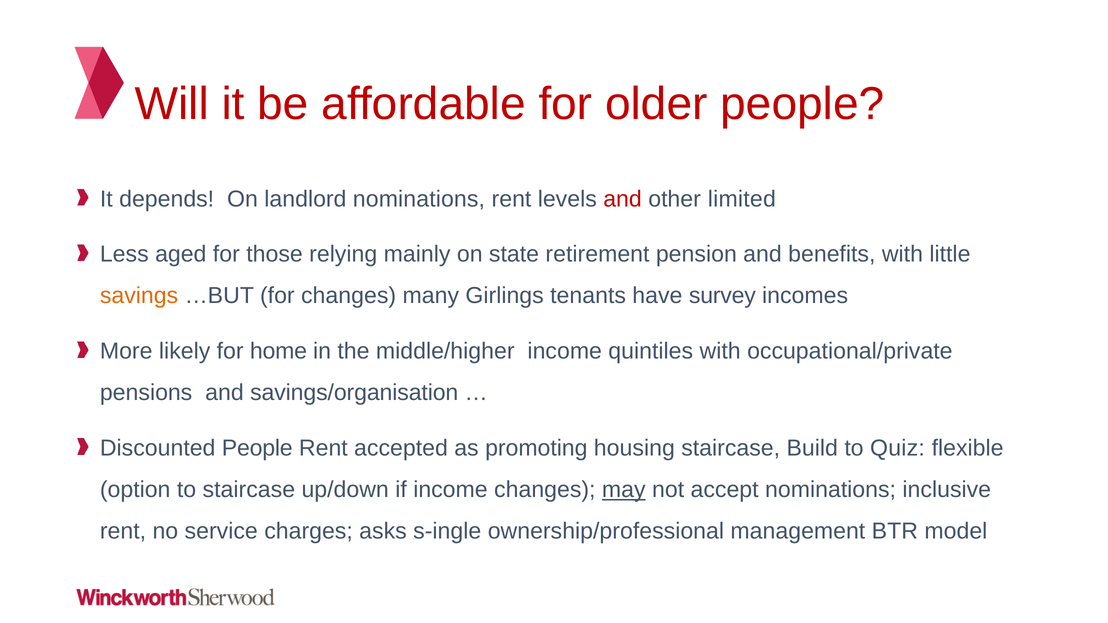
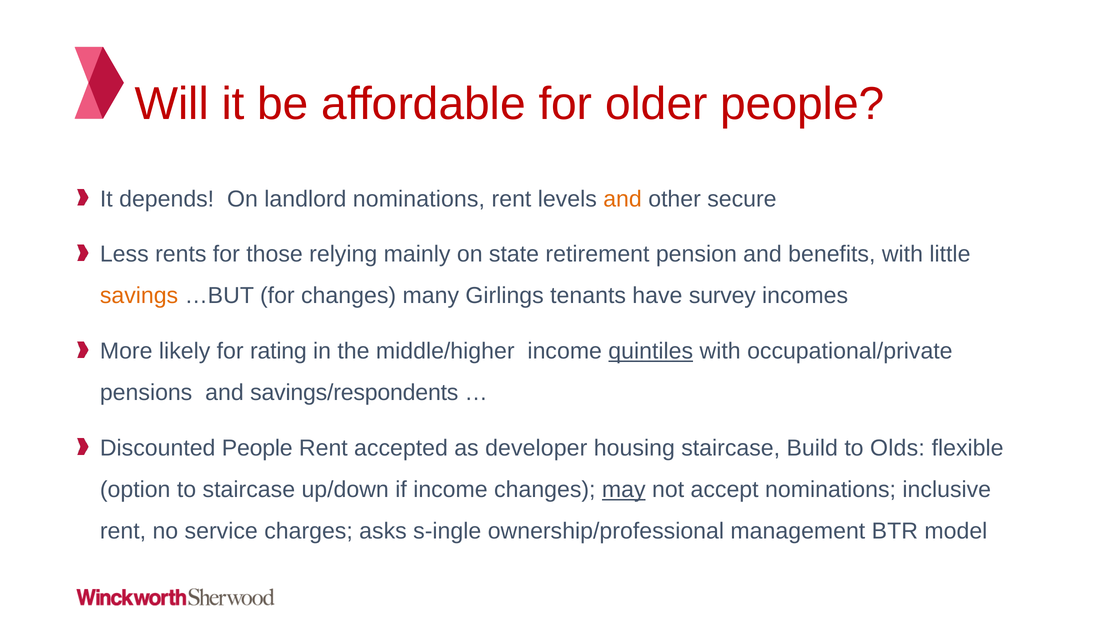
and colour: red -> orange (623, 199)
limited: limited -> secure (742, 199)
aged: aged -> rents (181, 254)
home: home -> rating (278, 351)
quintiles underline: none -> present (651, 351)
savings/organisation: savings/organisation -> savings/respondents (354, 393)
promoting: promoting -> developer (536, 448)
Quiz: Quiz -> Olds (897, 448)
